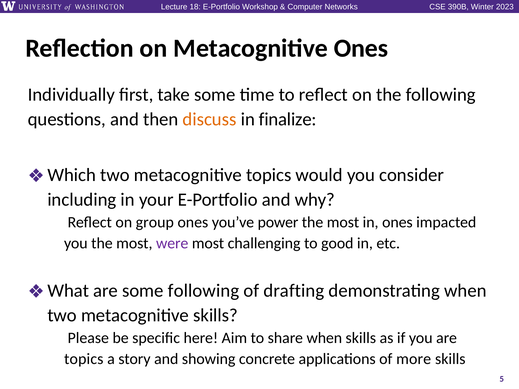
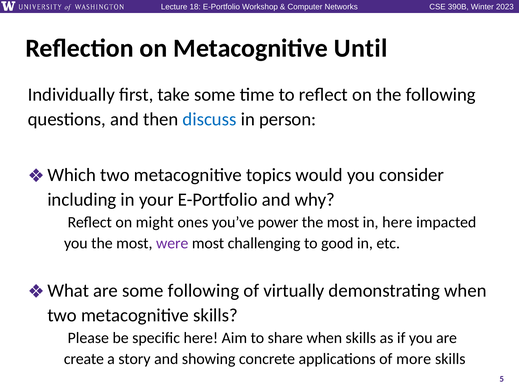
Metacognitive Ones: Ones -> Until (361, 48)
discuss colour: orange -> blue (210, 119)
finalize: finalize -> person (288, 119)
group: group -> might (155, 223)
in ones: ones -> here (397, 223)
drafting: drafting -> virtually (294, 291)
topics: topics -> create (84, 359)
